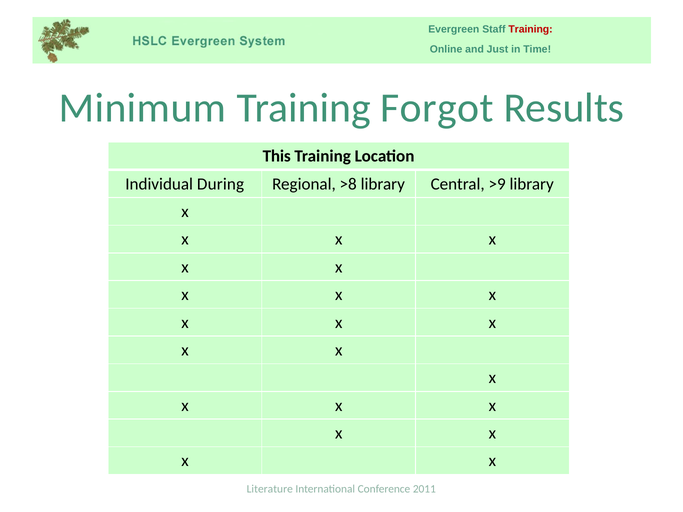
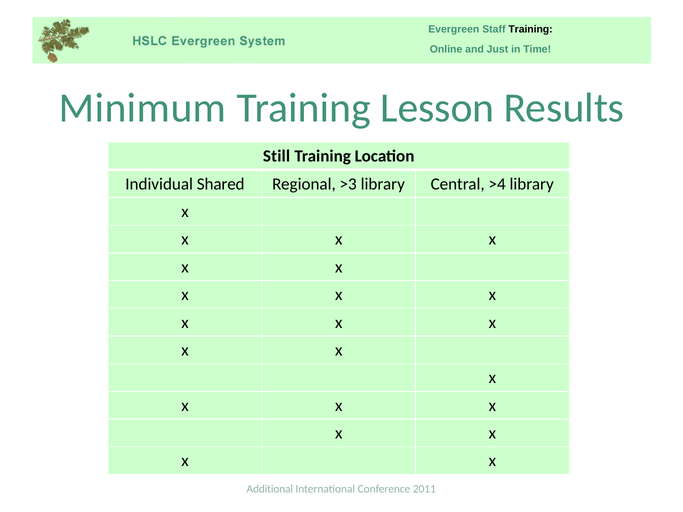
Training colour: red -> black (531, 29)
Forgot: Forgot -> Lesson (437, 108)
This: This -> Still (277, 156)
During: During -> Shared (221, 184)
>8: >8 -> >3 (348, 184)
>9: >9 -> >4 (497, 184)
Literature: Literature -> Additional (270, 489)
